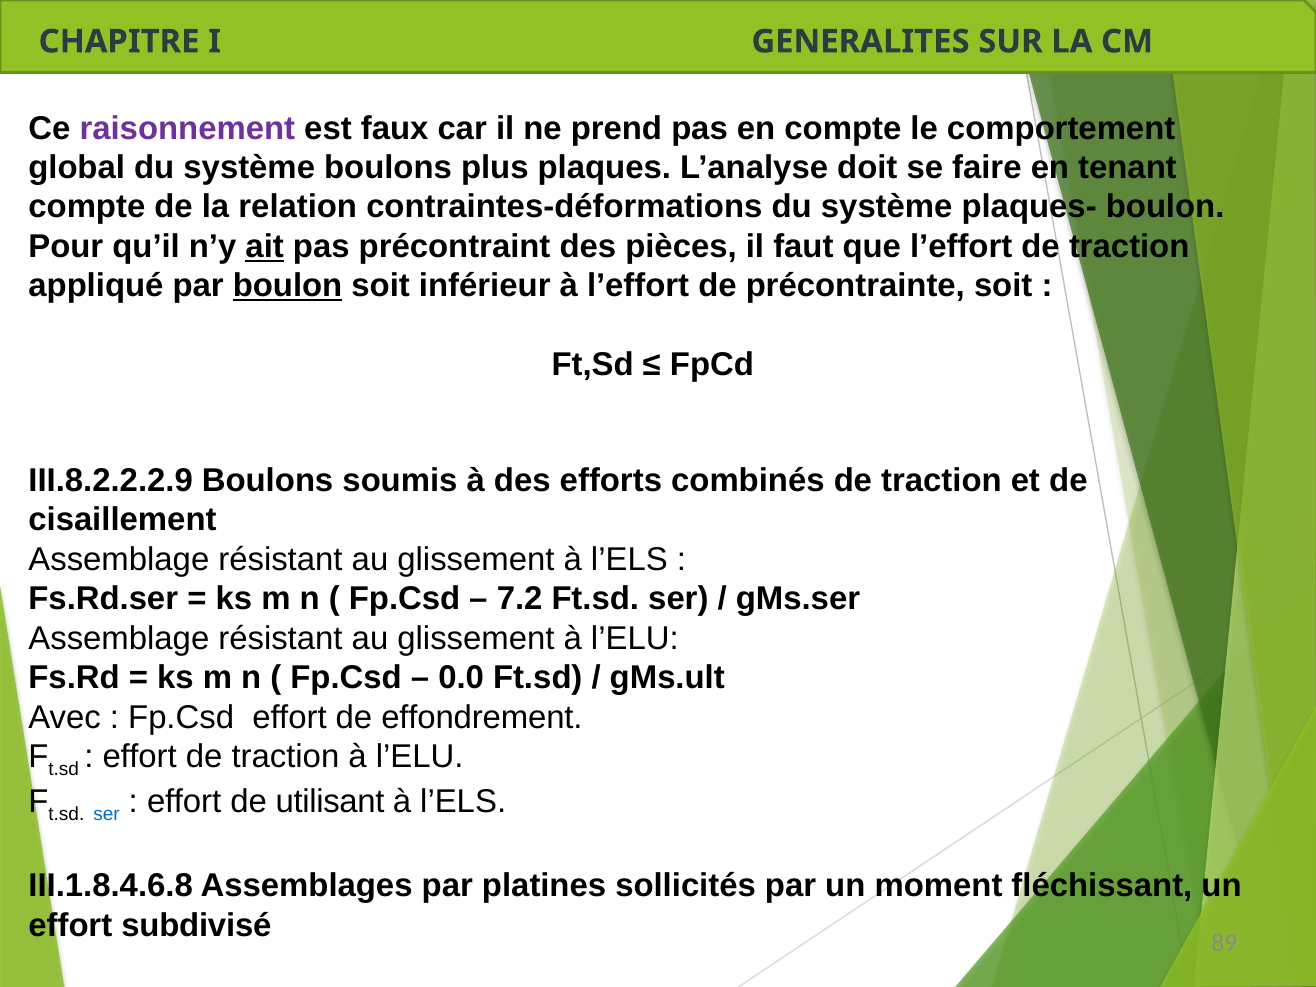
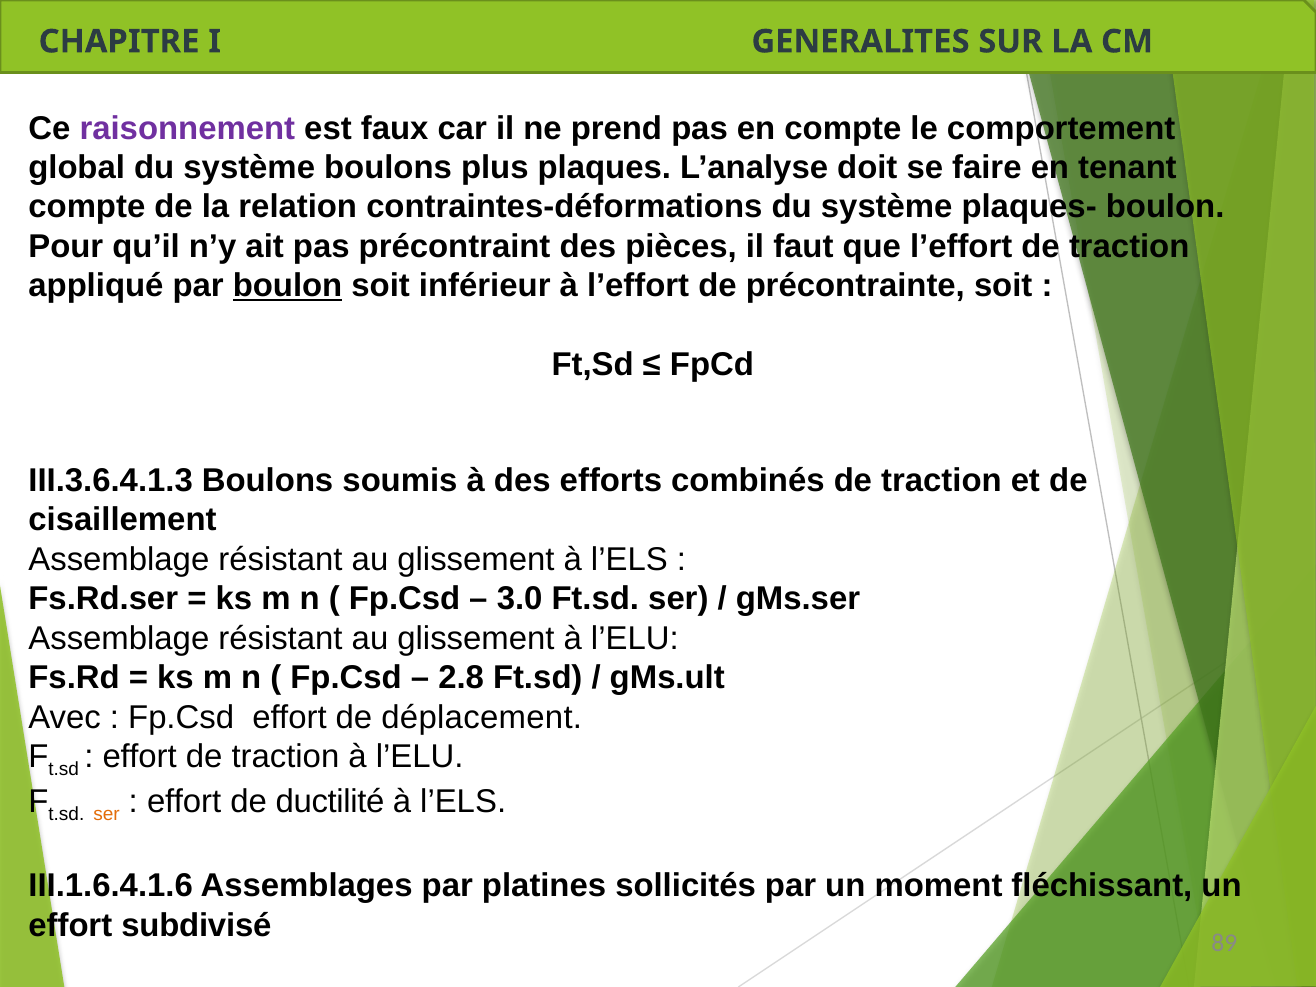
ait underline: present -> none (265, 247)
III.8.2.2.2.9: III.8.2.2.2.9 -> III.3.6.4.1.3 (111, 481)
7.2: 7.2 -> 3.0 (520, 599)
0.0: 0.0 -> 2.8 (461, 678)
effondrement: effondrement -> déplacement (482, 717)
ser colour: blue -> orange (107, 815)
utilisant: utilisant -> ductilité (330, 802)
III.1.8.4.6.8: III.1.8.4.6.8 -> III.1.6.4.1.6 (111, 886)
